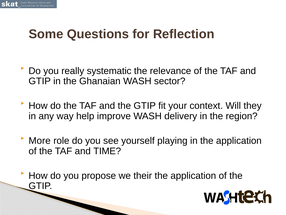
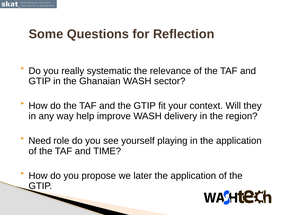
More: More -> Need (40, 140)
their: their -> later (143, 175)
